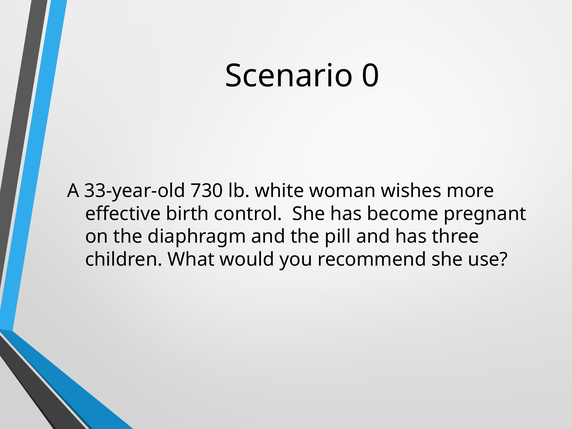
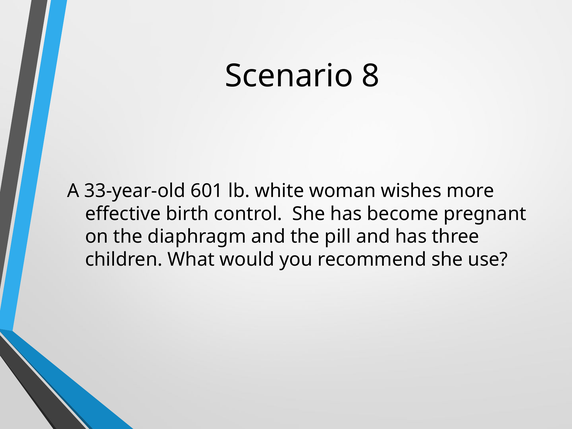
0: 0 -> 8 (371, 76)
730: 730 -> 601 (207, 191)
